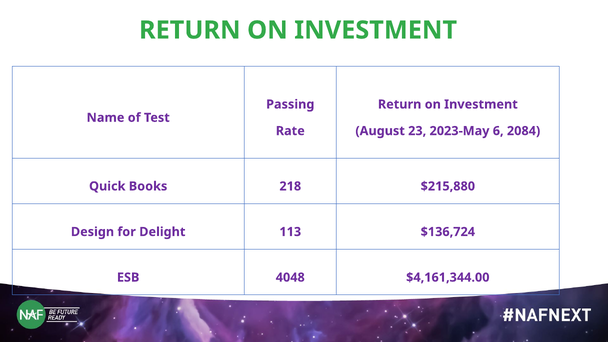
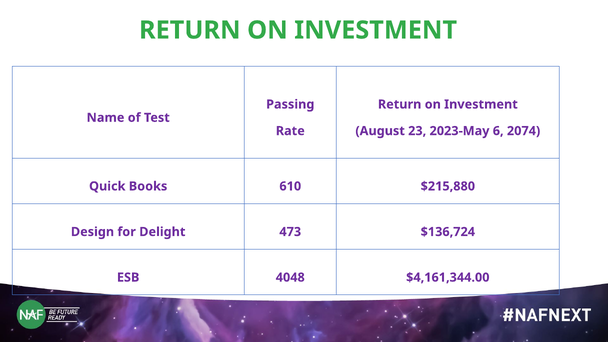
2084: 2084 -> 2074 (524, 131)
218: 218 -> 610 (290, 186)
113: 113 -> 473 (290, 232)
